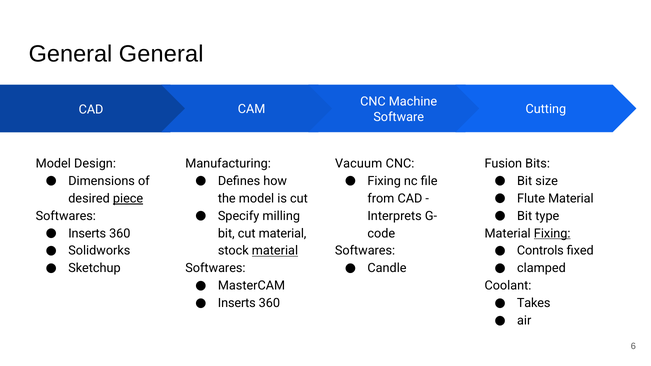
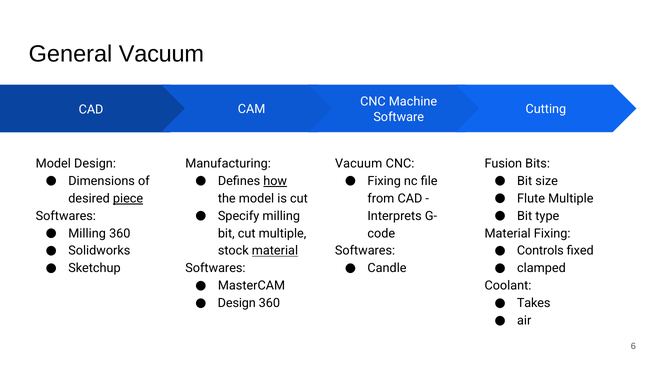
General General: General -> Vacuum (161, 54)
how underline: none -> present (275, 181)
Flute Material: Material -> Multiple (571, 199)
Inserts: Inserts -> Milling (87, 233)
cut material: material -> multiple (282, 233)
Fixing underline: present -> none (552, 233)
Inserts: Inserts -> Design (237, 303)
